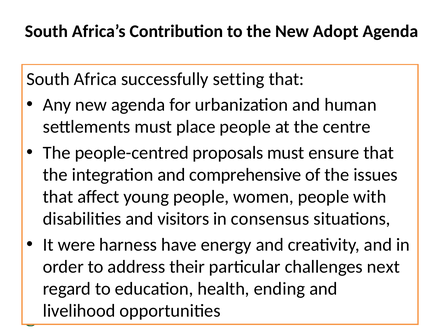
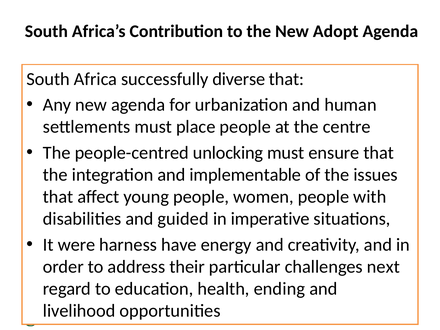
setting: setting -> diverse (239, 79)
proposals: proposals -> unlocking (228, 153)
comprehensive: comprehensive -> implementable (245, 175)
visitors: visitors -> guided (183, 219)
consensus: consensus -> imperative (270, 219)
